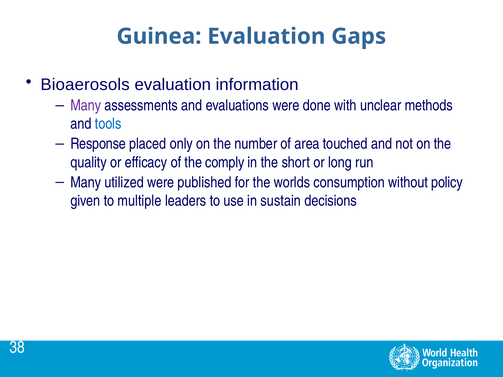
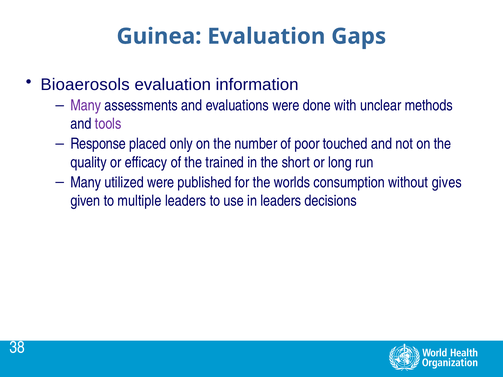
tools colour: blue -> purple (108, 124)
area: area -> poor (307, 144)
comply: comply -> trained (225, 162)
policy: policy -> gives (447, 182)
in sustain: sustain -> leaders (281, 201)
